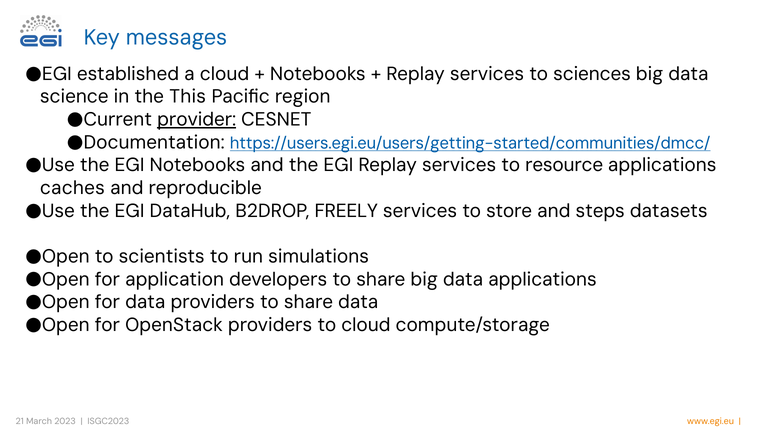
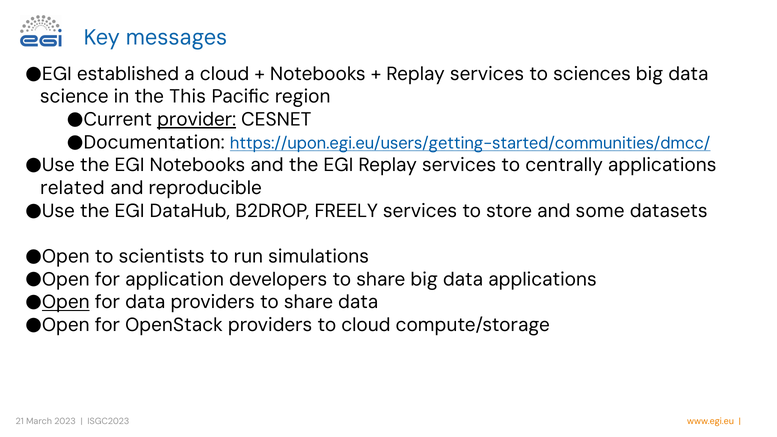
https://users.egi.eu/users/getting-started/communities/dmcc/: https://users.egi.eu/users/getting-started/communities/dmcc/ -> https://upon.egi.eu/users/getting-started/communities/dmcc/ (470, 143)
resource: resource -> centrally (564, 165)
caches: caches -> related (72, 188)
steps: steps -> some (600, 211)
Open underline: none -> present (66, 302)
